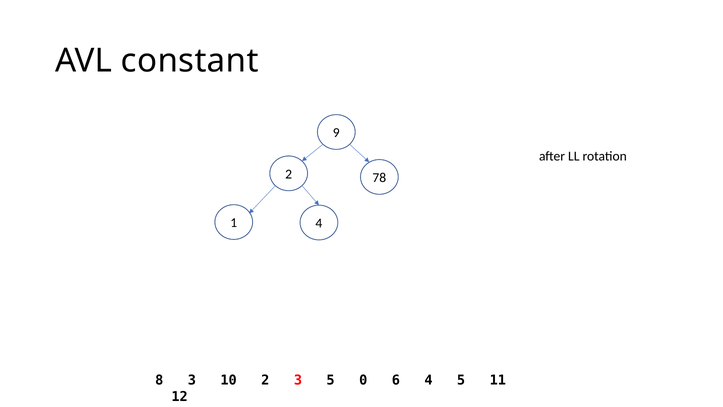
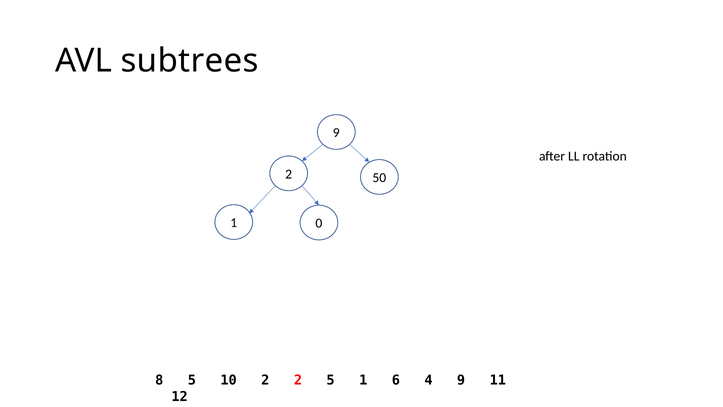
constant: constant -> subtrees (190, 61)
78: 78 -> 50 (379, 178)
1 4: 4 -> 0 (319, 223)
8 3: 3 -> 5 (192, 380)
2 3: 3 -> 2 (298, 380)
5 0: 0 -> 1 (363, 380)
4 5: 5 -> 9 (461, 380)
